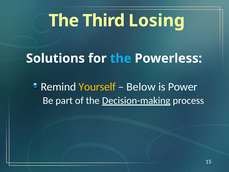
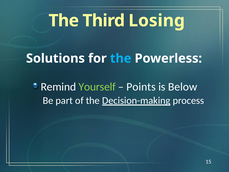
Yourself colour: yellow -> light green (97, 87)
Below: Below -> Points (141, 87)
Power: Power -> Below (183, 87)
